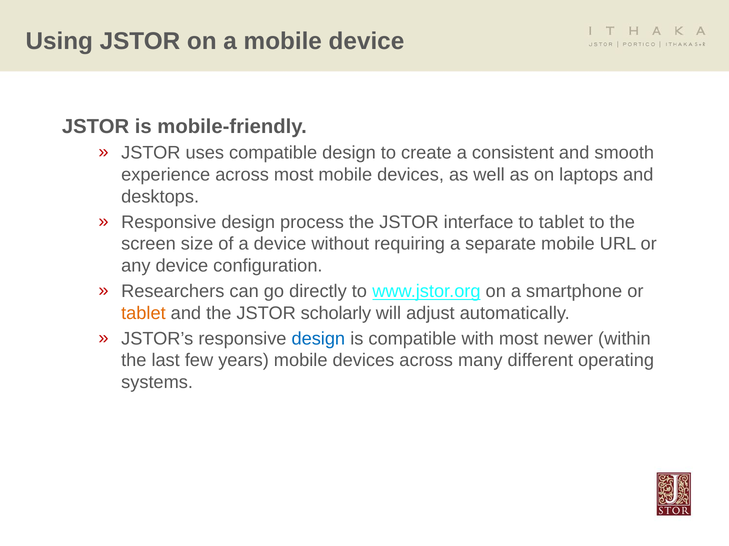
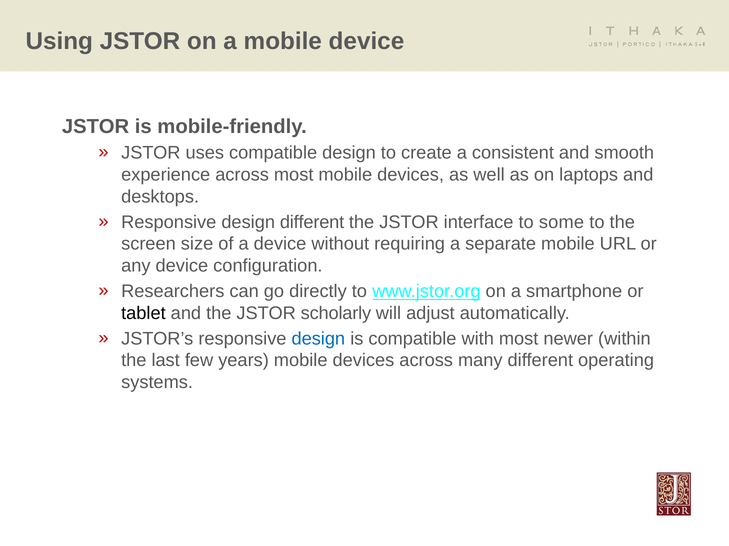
design process: process -> different (312, 222)
to tablet: tablet -> some (561, 222)
tablet colour: orange -> black (143, 314)
